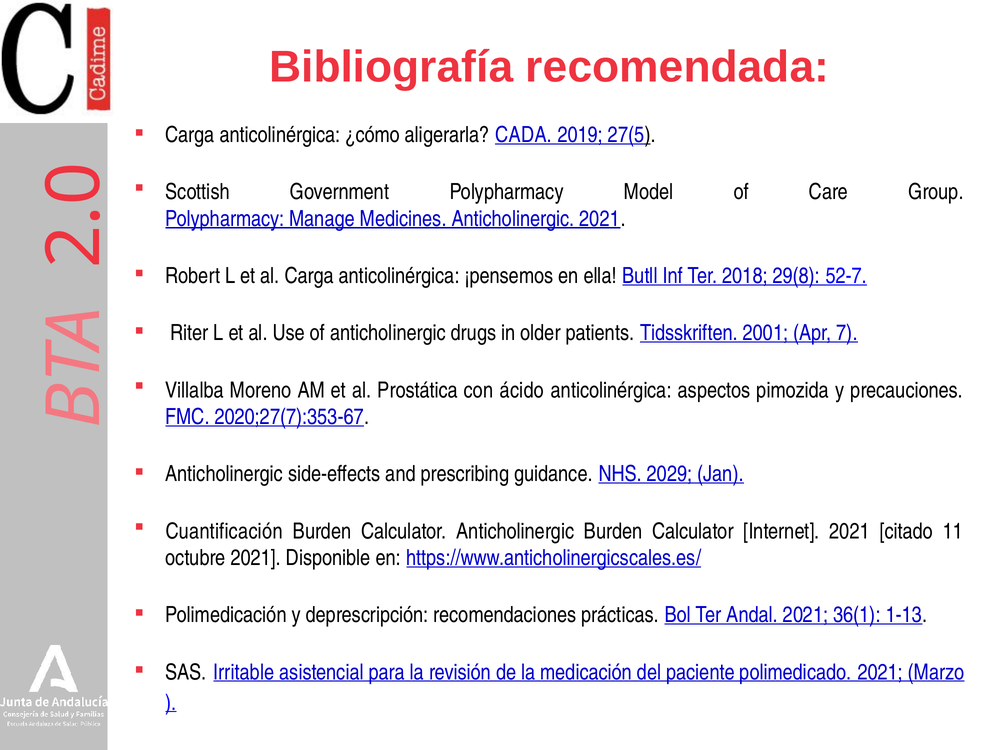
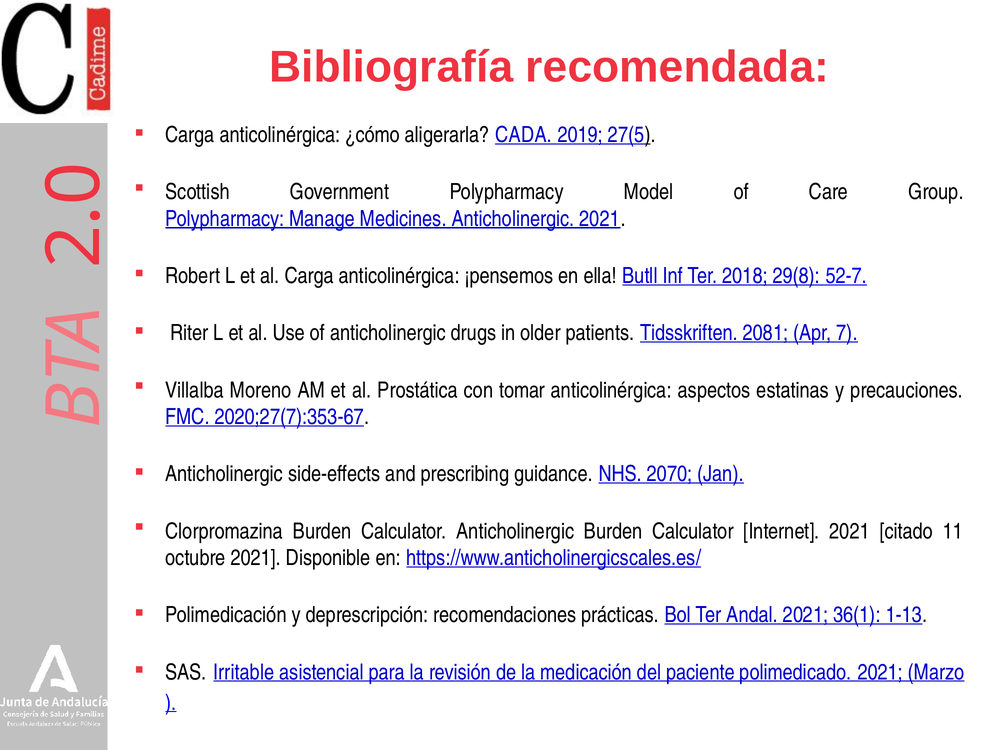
2001: 2001 -> 2081 (765, 333)
ácido: ácido -> tomar (522, 390)
pimozida: pimozida -> estatinas (793, 390)
2029: 2029 -> 2070 (670, 474)
Cuantificación: Cuantificación -> Clorpromazina (224, 531)
